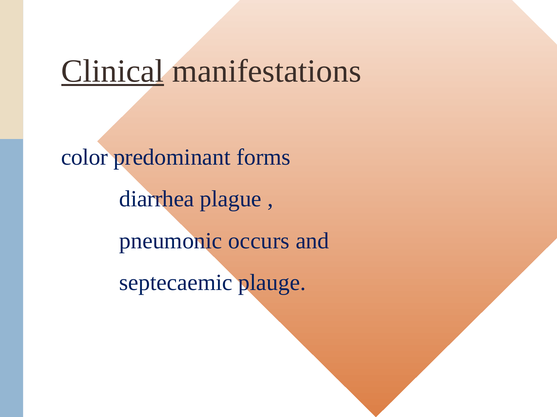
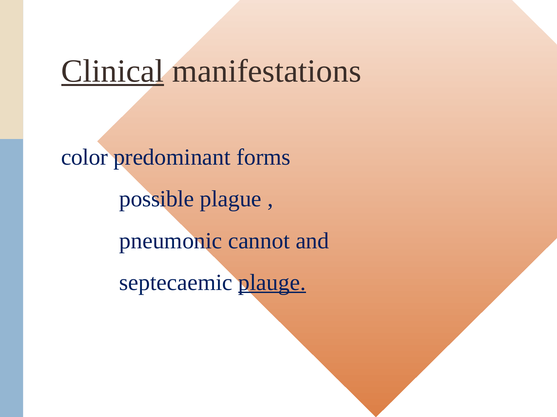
diarrhea: diarrhea -> possible (157, 199)
occurs: occurs -> cannot (259, 241)
plauge underline: none -> present (272, 283)
